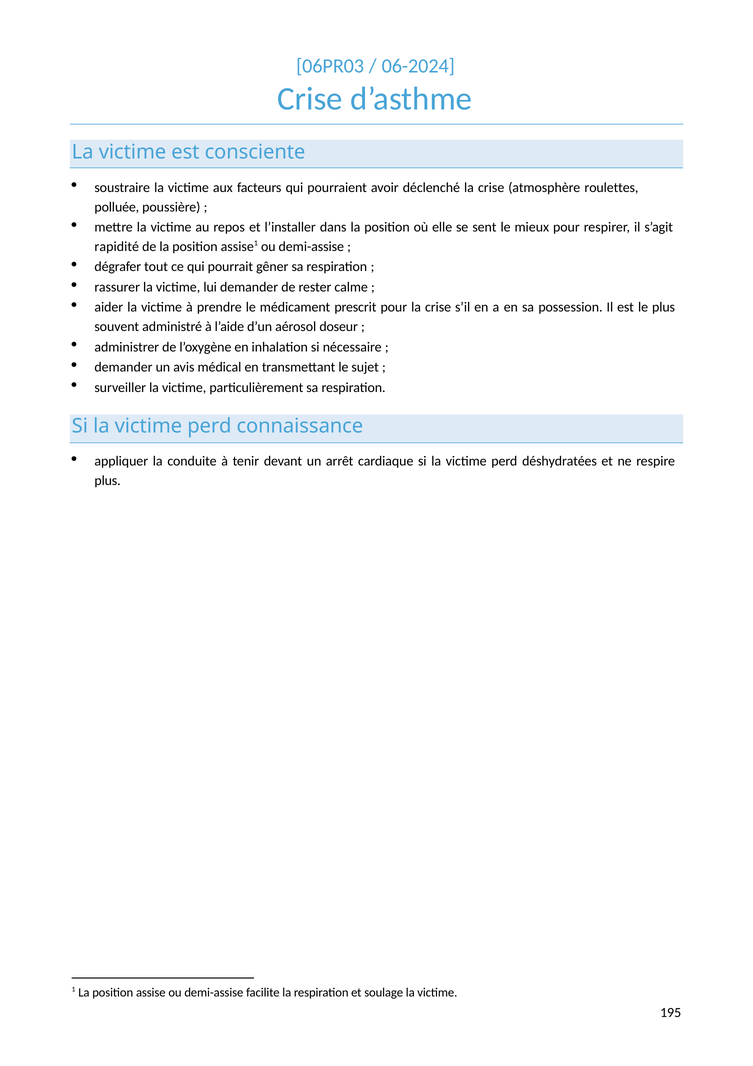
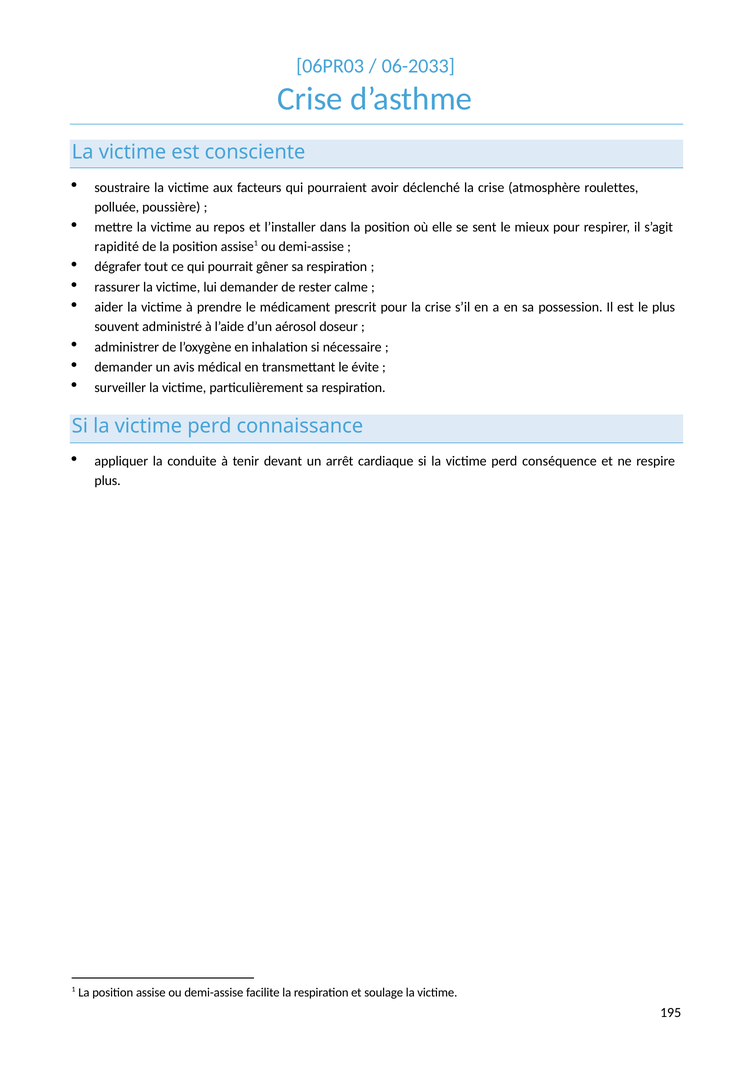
06-2024: 06-2024 -> 06-2033 (418, 66)
sujet: sujet -> évite (365, 367)
déshydratées: déshydratées -> conséquence (559, 461)
